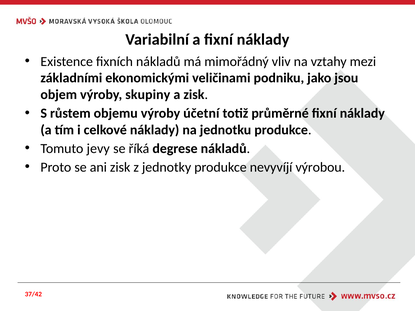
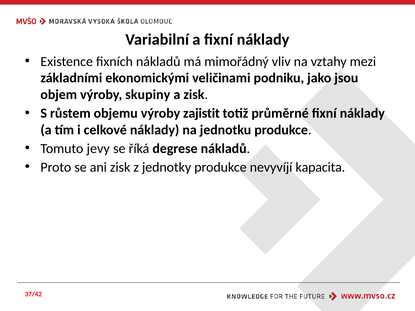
účetní: účetní -> zajistit (201, 113)
výrobou: výrobou -> kapacita (320, 167)
